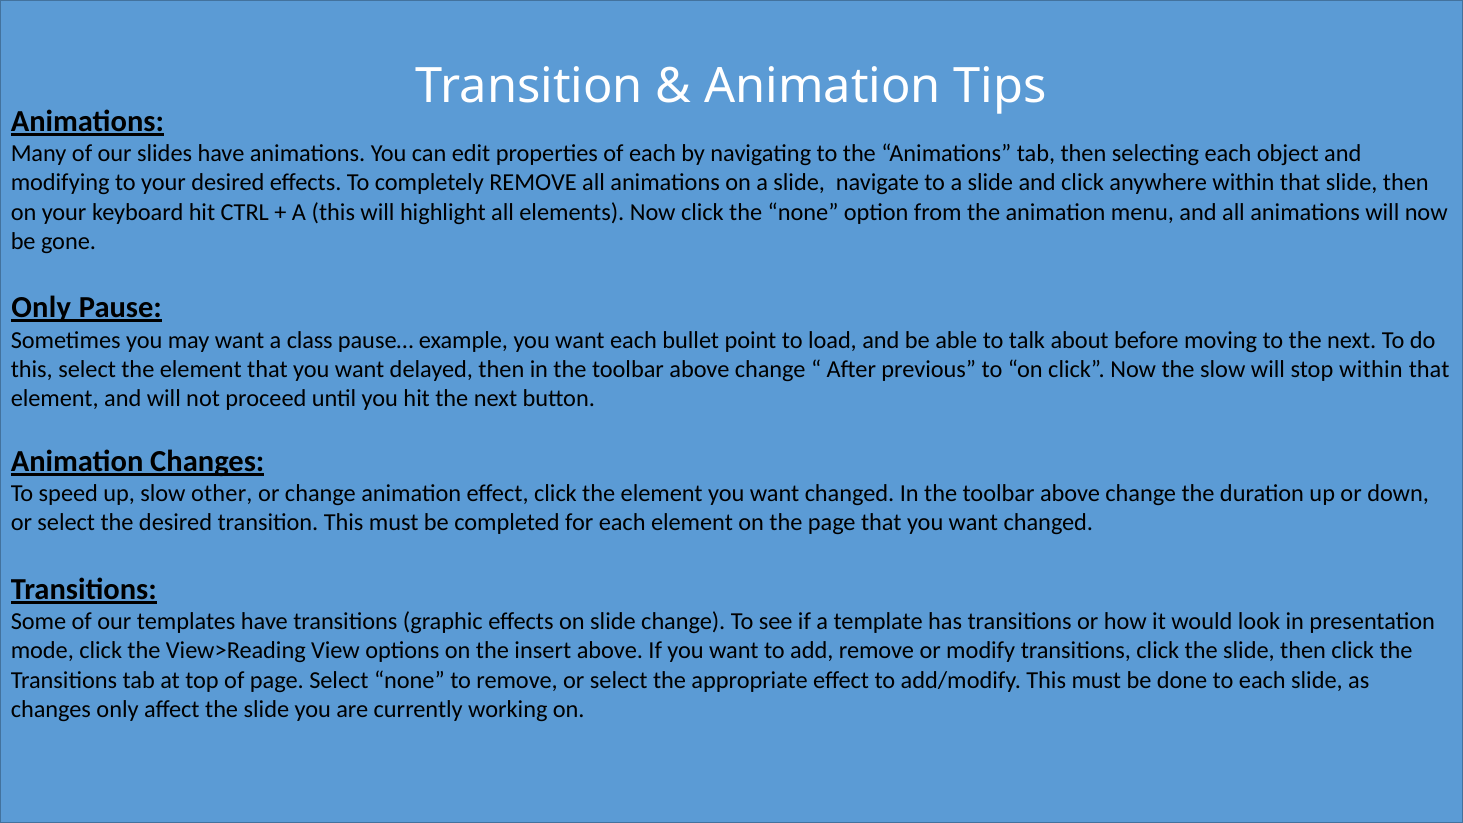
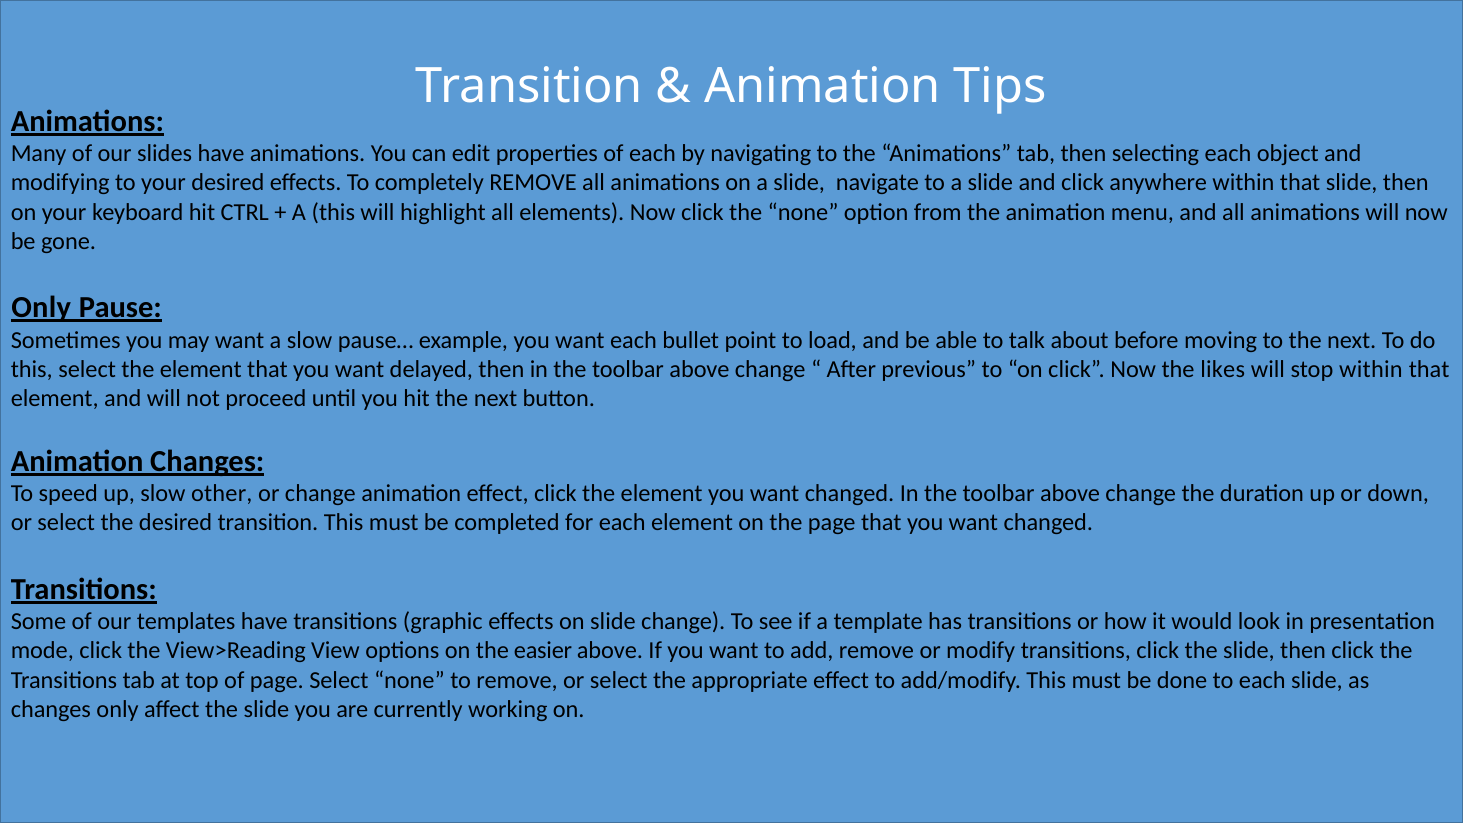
a class: class -> slow (310, 340)
the slow: slow -> likes (1223, 369)
insert: insert -> easier (543, 651)
